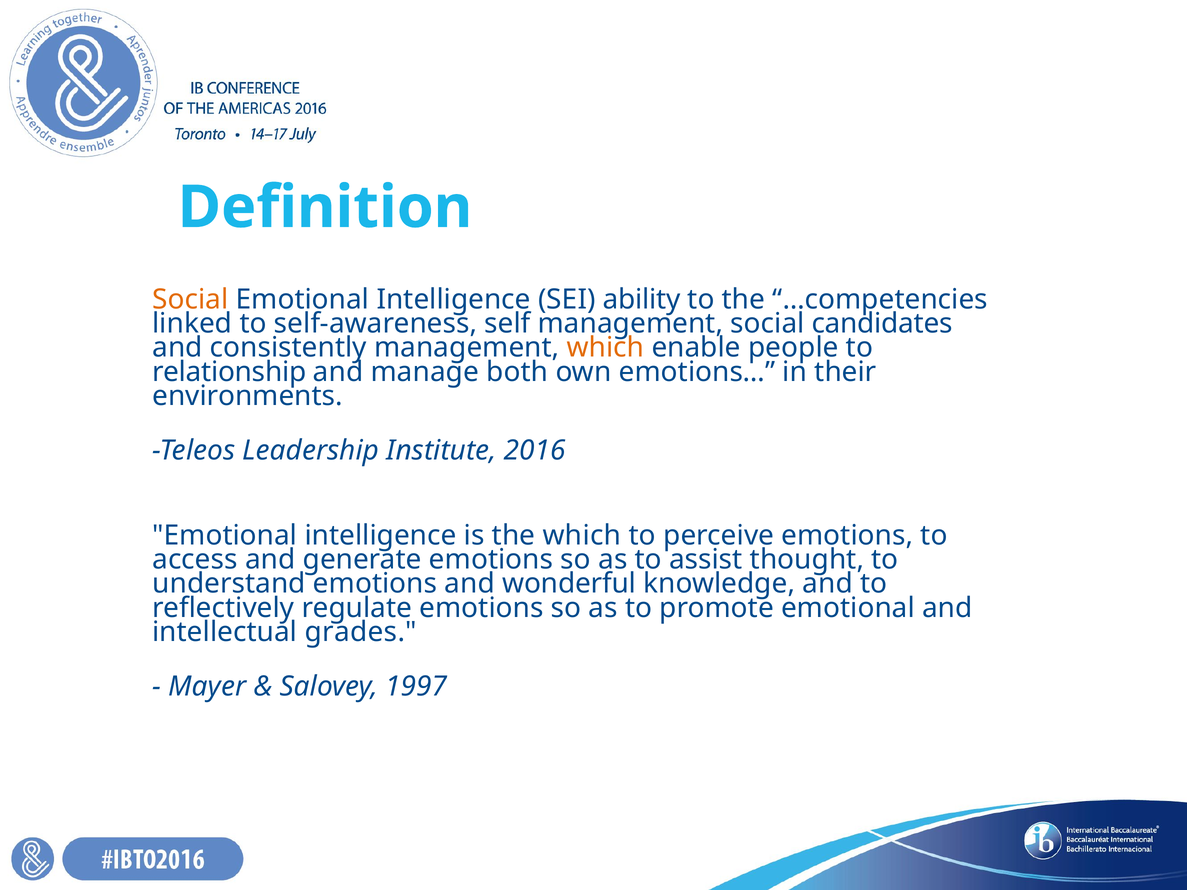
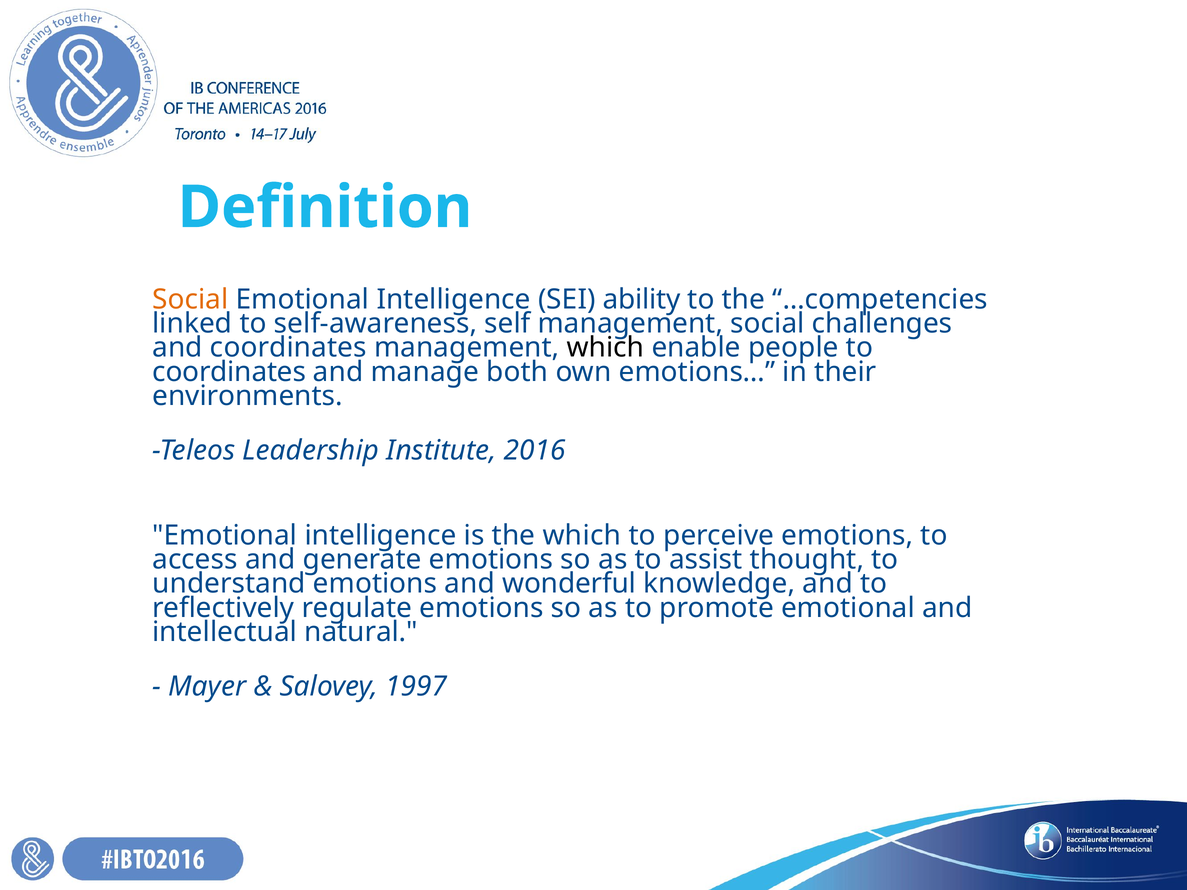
candidates: candidates -> challenges (882, 324)
and consistently: consistently -> coordinates (288, 348)
which colour: orange -> black (606, 348)
relationship: relationship -> coordinates (229, 372)
grades: grades -> natural (361, 632)
